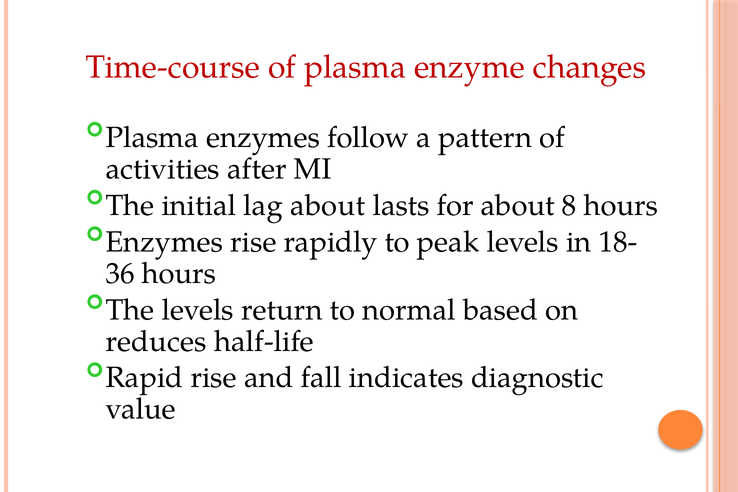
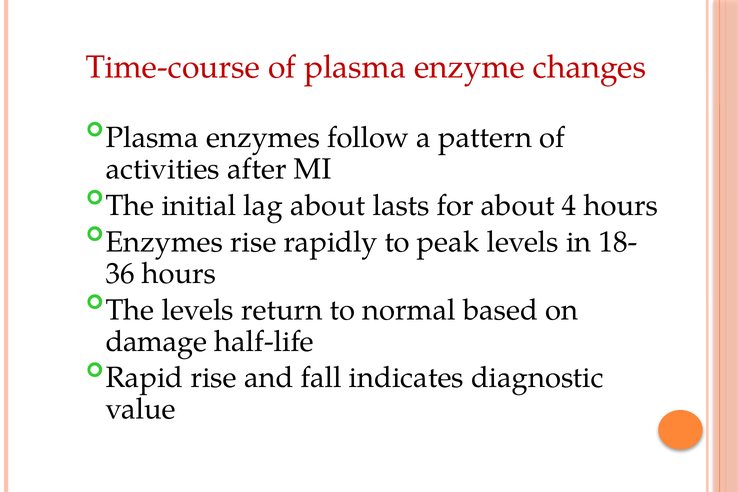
8: 8 -> 4 (569, 206)
reduces: reduces -> damage (156, 341)
